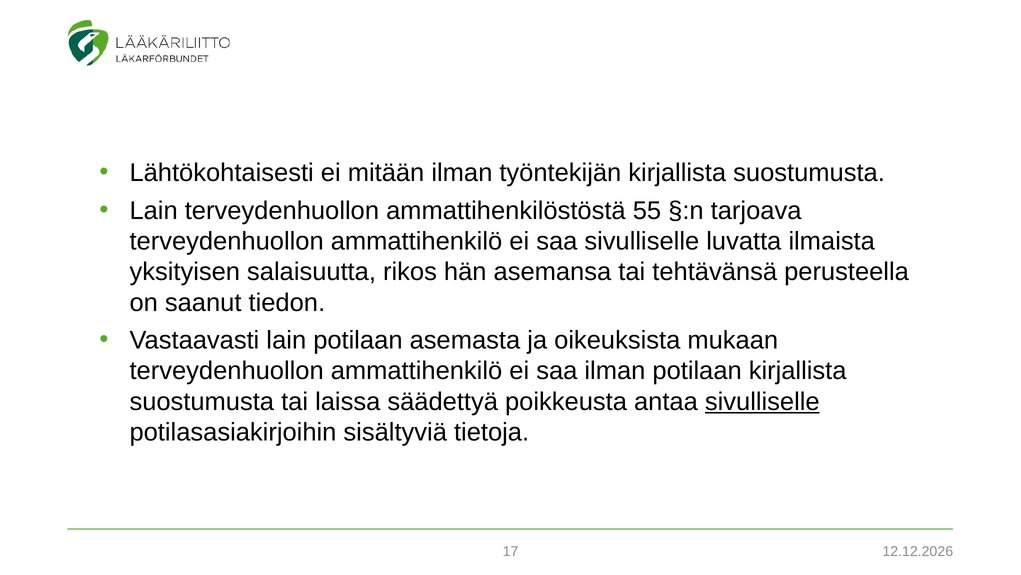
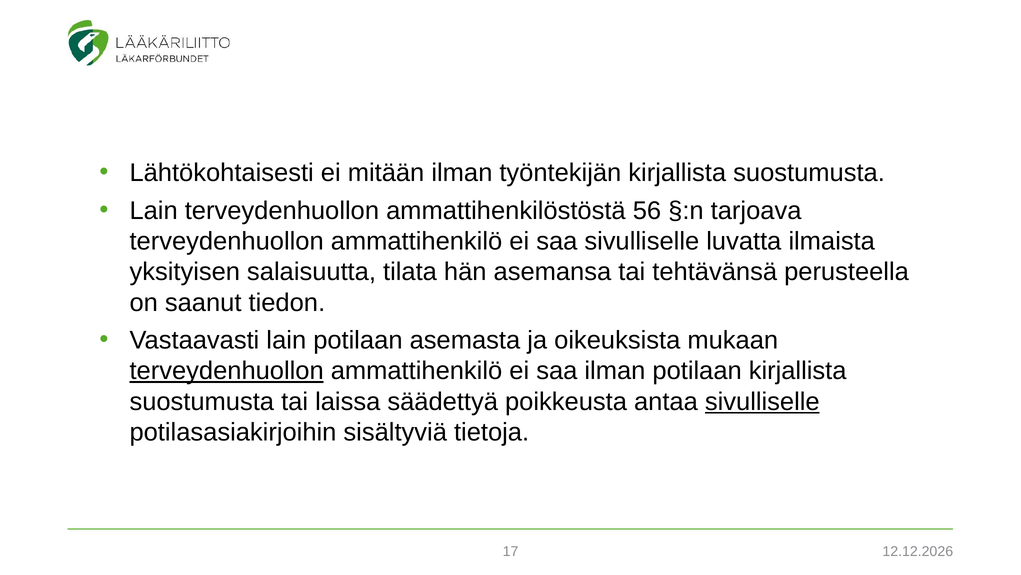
55: 55 -> 56 (647, 210)
rikos: rikos -> tilata (410, 272)
terveydenhuollon underline: none -> present (227, 371)
